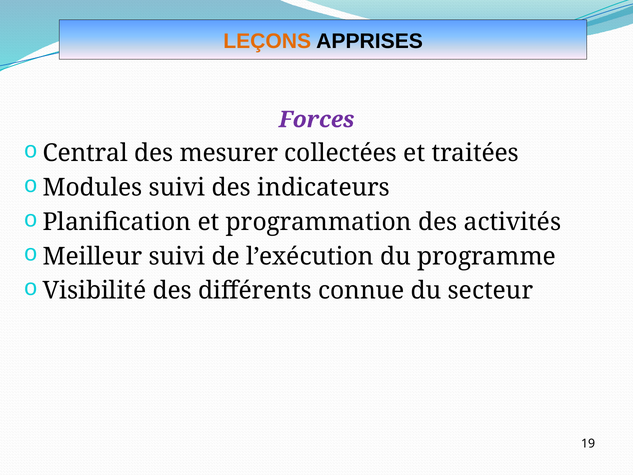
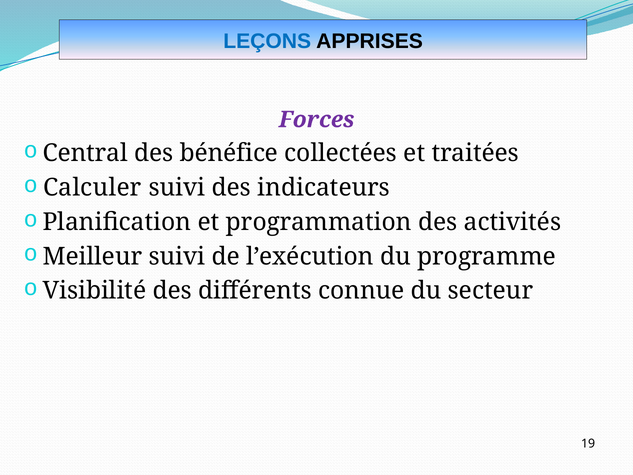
LEÇONS colour: orange -> blue (267, 41)
mesurer: mesurer -> bénéfice (229, 153)
Modules: Modules -> Calculer (92, 187)
